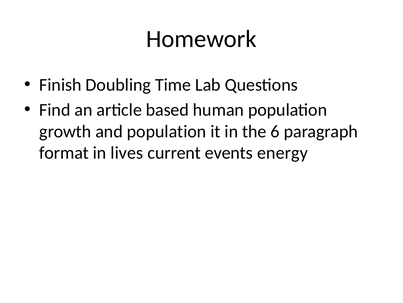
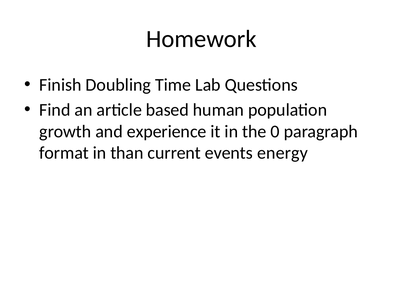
and population: population -> experience (167, 131)
6: 6 -> 0 (275, 131)
lives: lives -> than (127, 153)
